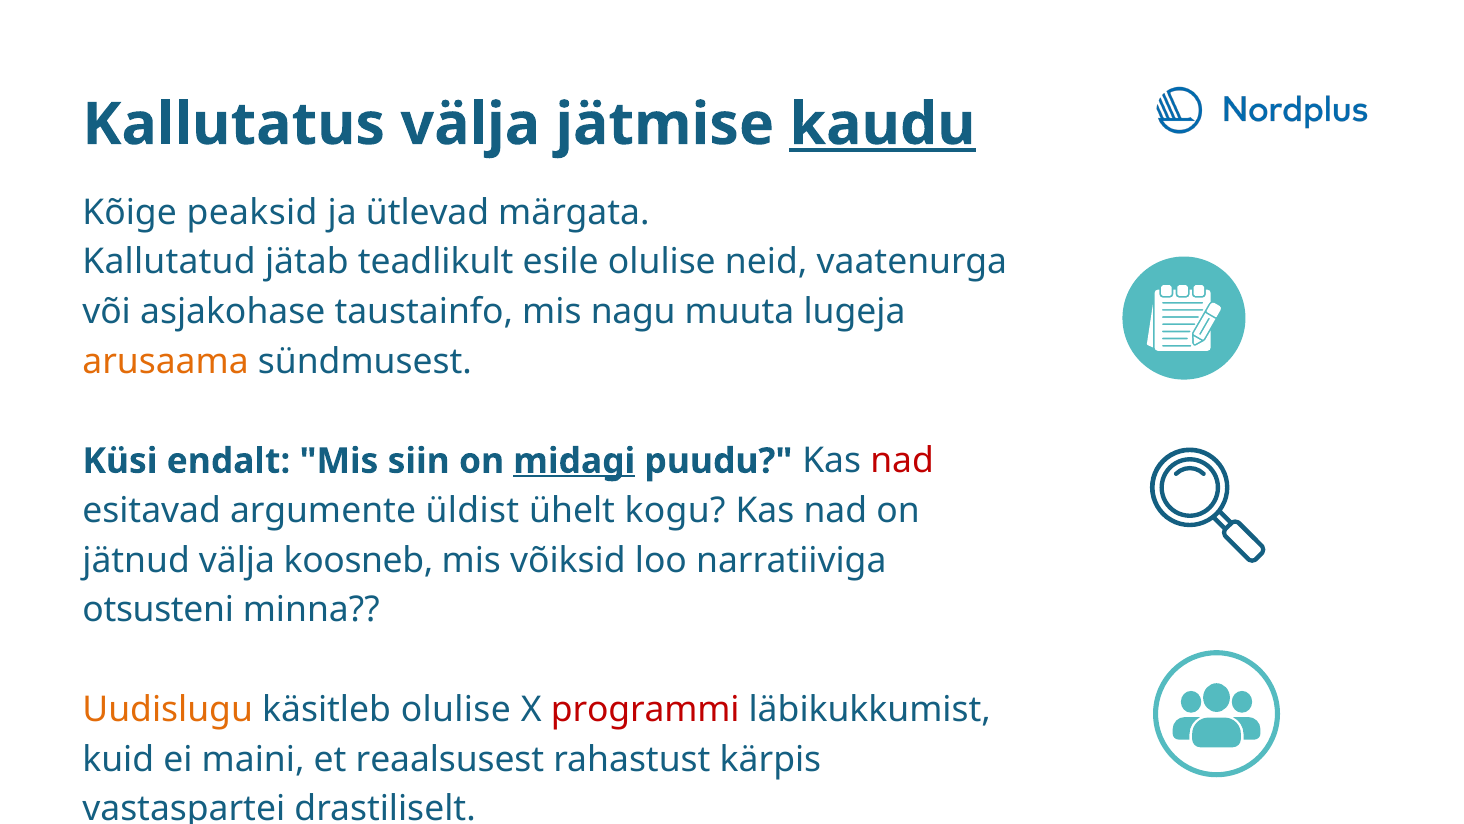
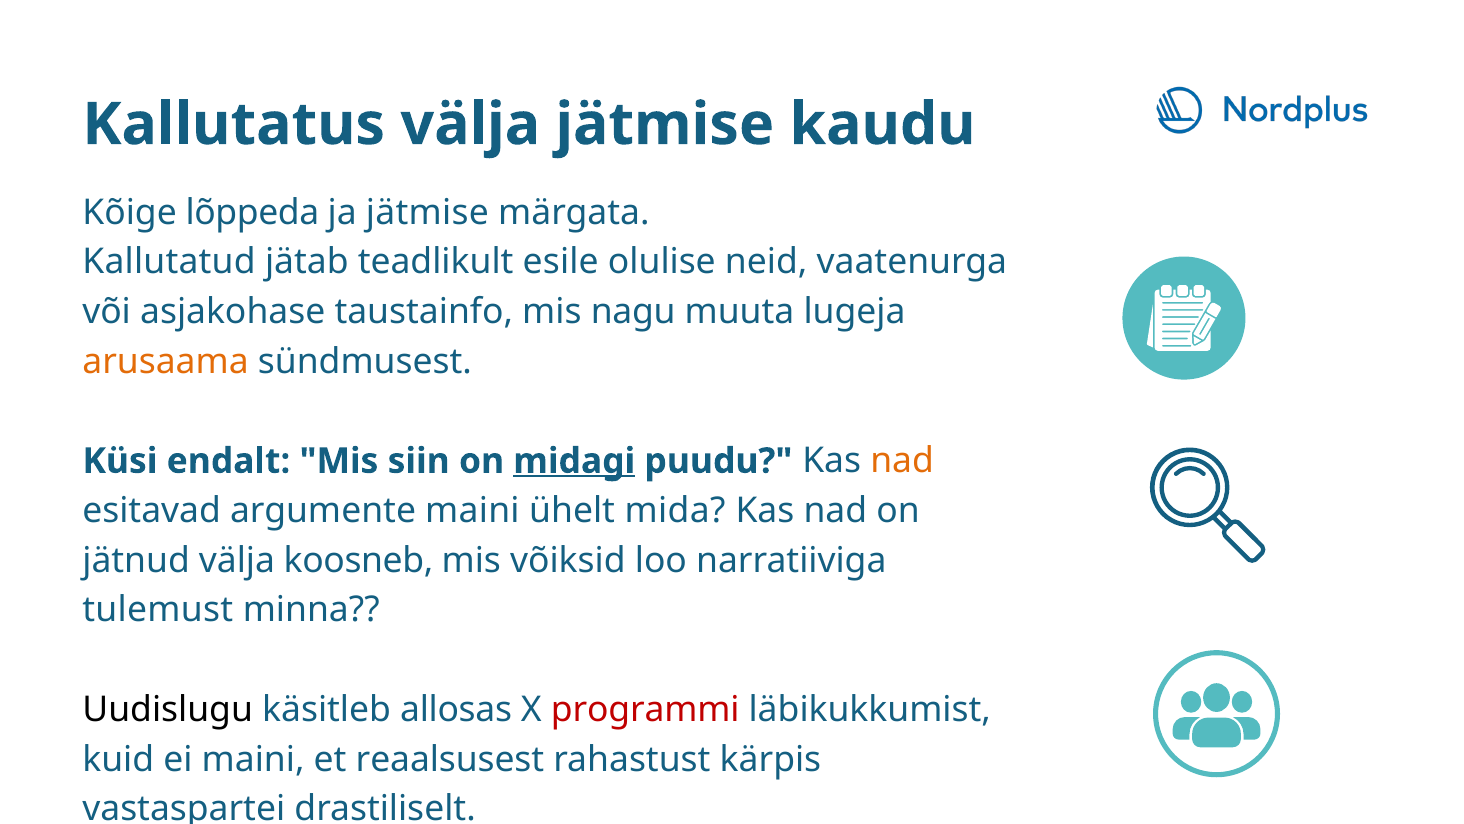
kaudu underline: present -> none (883, 125)
peaksid: peaksid -> lõppeda (252, 212)
ja ütlevad: ütlevad -> jätmise (427, 212)
nad colour: red -> orange (902, 461)
argumente üldist: üldist -> maini (472, 510)
kogu: kogu -> mida (675, 510)
otsusteni: otsusteni -> tulemust (158, 610)
Uudislugu colour: orange -> black (168, 709)
käsitleb olulise: olulise -> allosas (456, 709)
